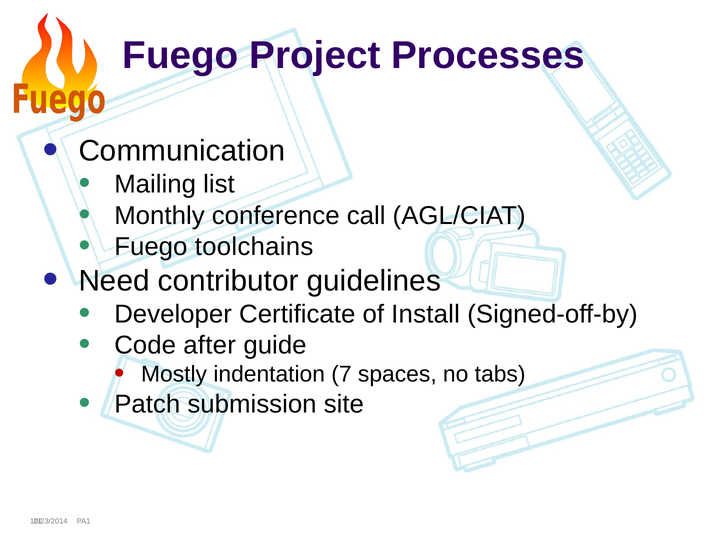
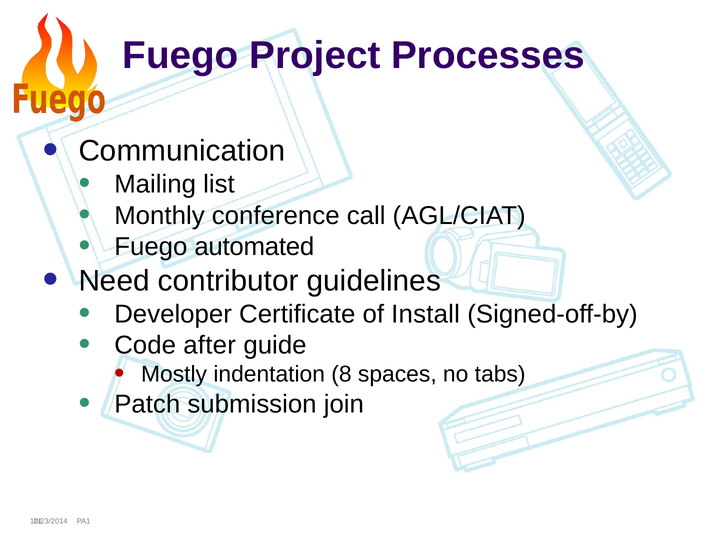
toolchains: toolchains -> automated (254, 247)
7: 7 -> 8 (341, 375)
site: site -> join (344, 404)
